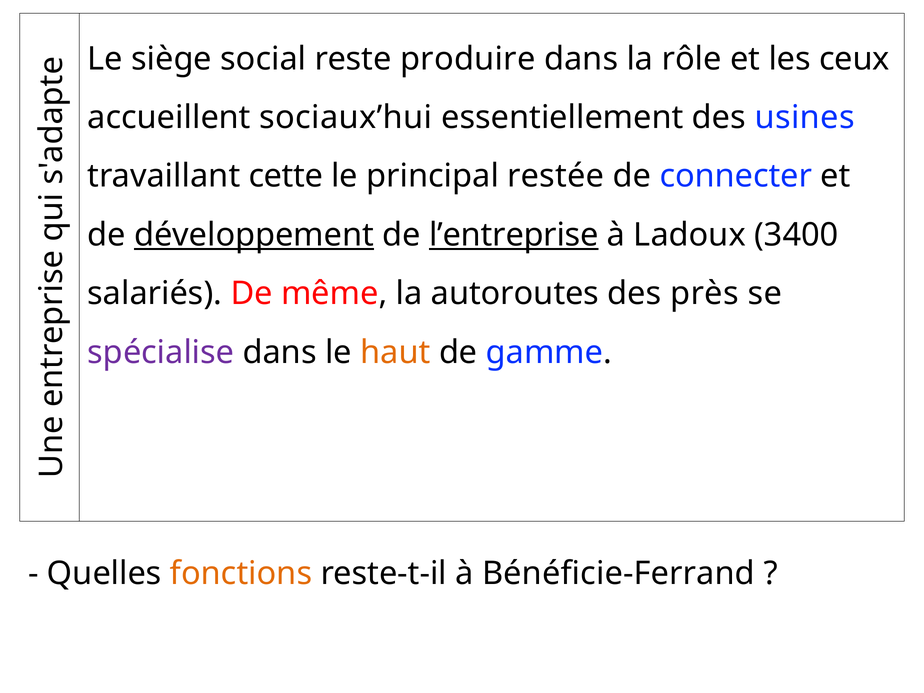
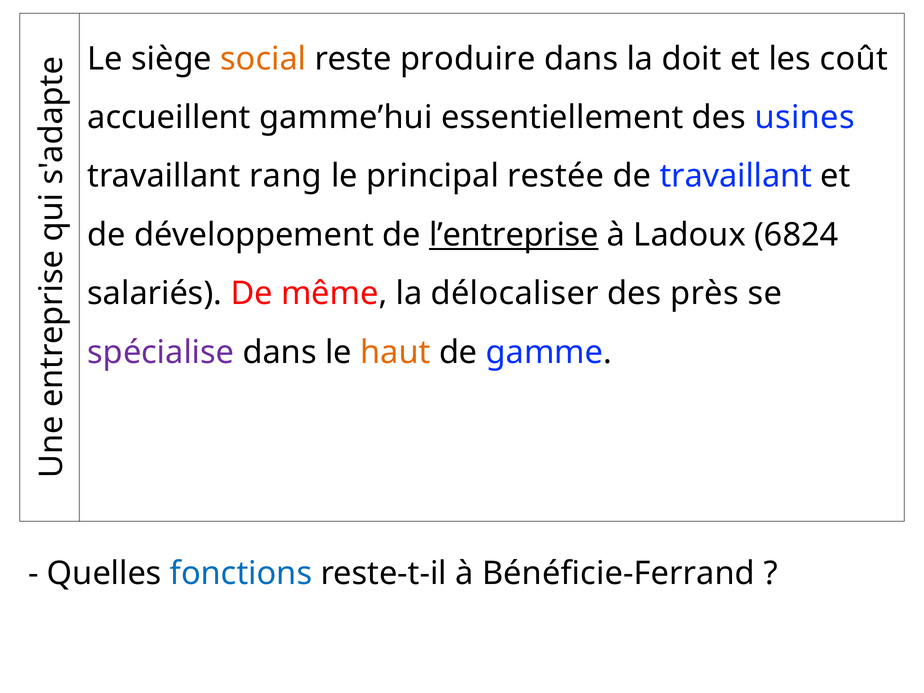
social colour: black -> orange (263, 59)
rôle: rôle -> doit (692, 59)
ceux: ceux -> coût (854, 59)
sociaux’hui: sociaux’hui -> gamme’hui (346, 117)
cette: cette -> rang (286, 176)
de connecter: connecter -> travaillant (736, 176)
développement underline: present -> none (254, 235)
3400: 3400 -> 6824 (796, 235)
autoroutes: autoroutes -> délocaliser (515, 294)
fonctions colour: orange -> blue (241, 573)
